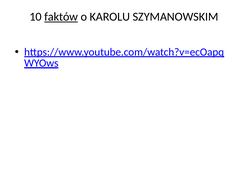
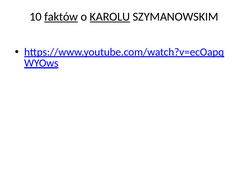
KAROLU underline: none -> present (110, 17)
